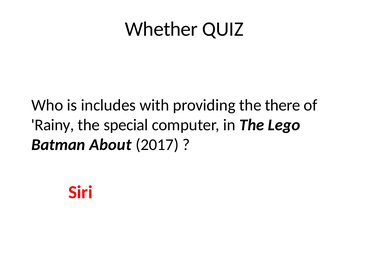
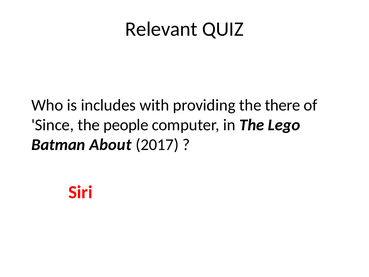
Whether: Whether -> Relevant (161, 29)
Rainy: Rainy -> Since (53, 125)
special: special -> people (126, 125)
